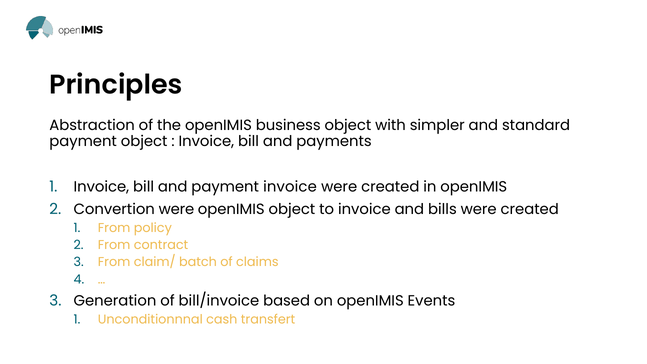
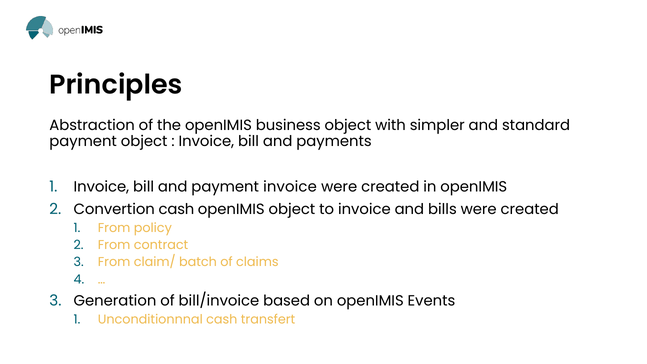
Convertion were: were -> cash (176, 209)
